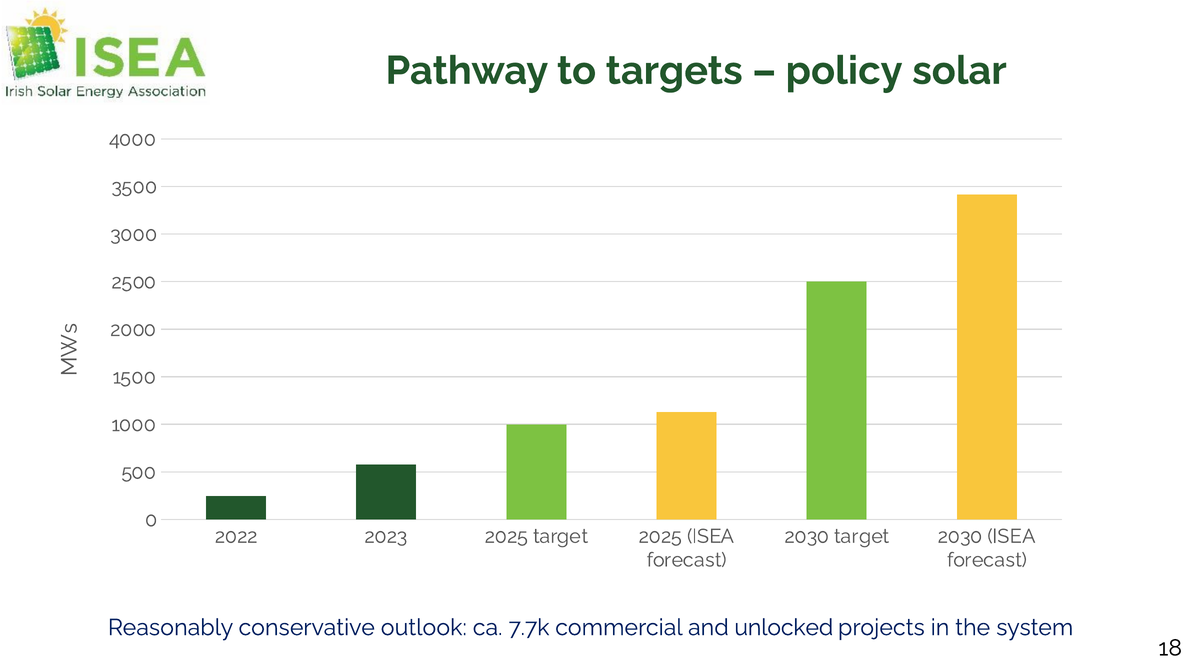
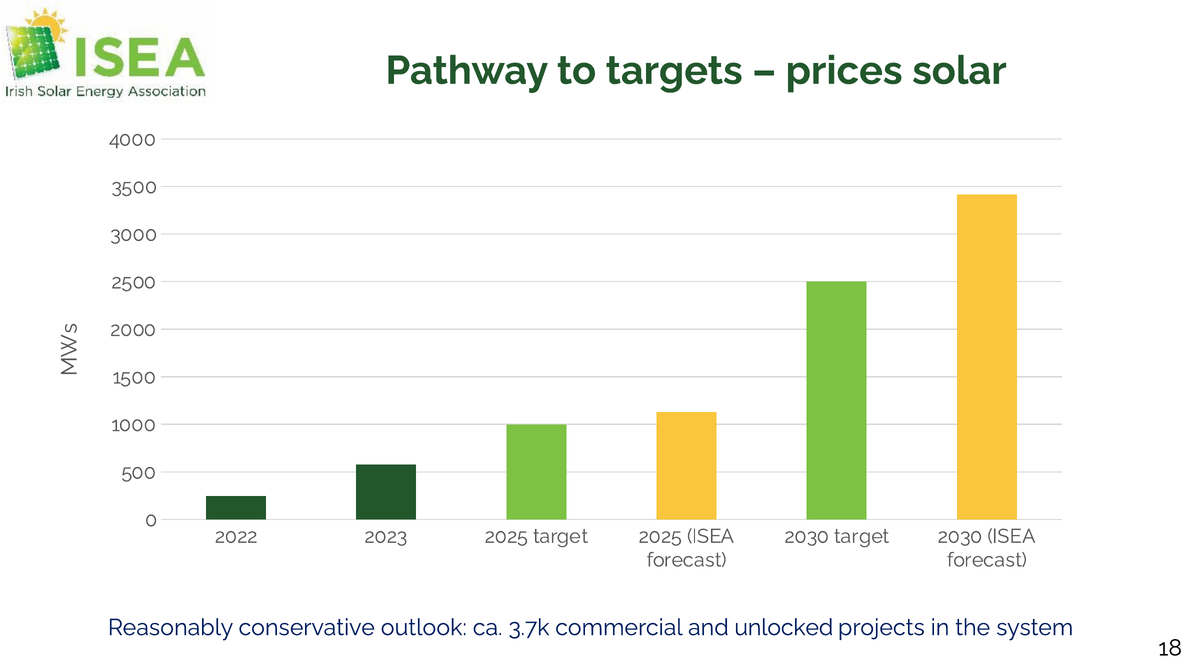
policy: policy -> prices (844, 71)
7.7k: 7.7k -> 3.7k (529, 627)
